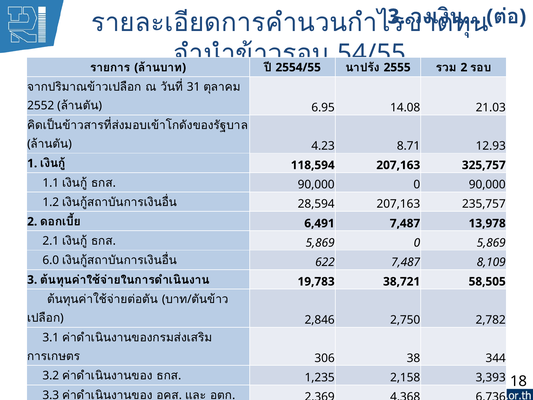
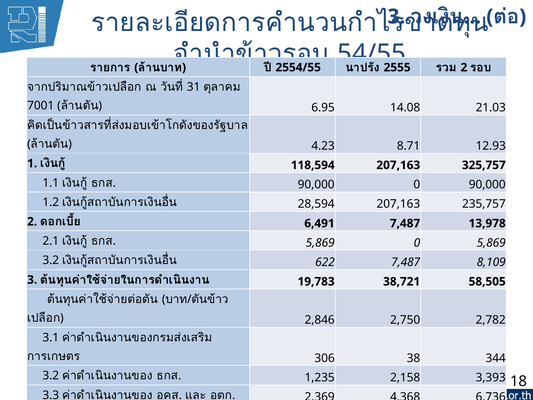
2552: 2552 -> 7001 (41, 106)
6.0: 6.0 -> 3.2 (51, 260)
